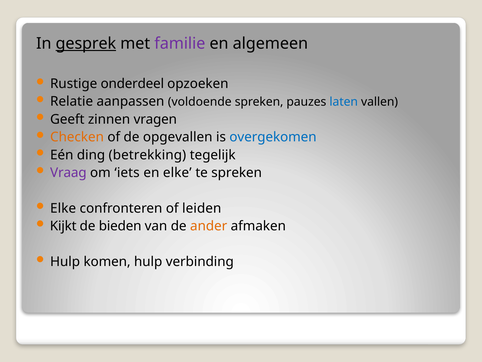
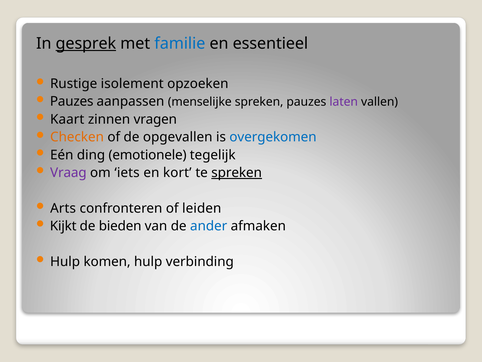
familie colour: purple -> blue (180, 44)
algemeen: algemeen -> essentieel (270, 44)
onderdeel: onderdeel -> isolement (132, 84)
Relatie: Relatie -> Pauzes (72, 101)
voldoende: voldoende -> menselijke (200, 102)
laten colour: blue -> purple (344, 102)
Geeft: Geeft -> Kaart (67, 119)
betrekking: betrekking -> emotionele (148, 155)
en elke: elke -> kort (177, 172)
spreken underline: none -> present (237, 172)
Elke: Elke -> Arts (63, 208)
ander colour: orange -> blue (209, 226)
